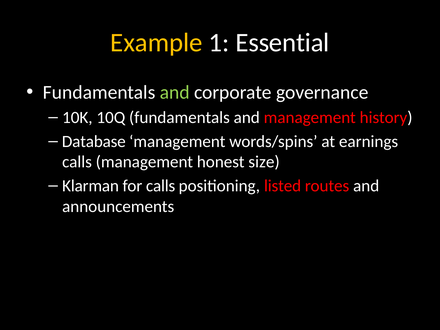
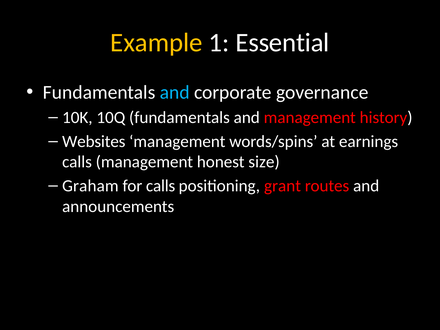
and colour: light green -> light blue (175, 92)
Database: Database -> Websites (94, 141)
Klarman: Klarman -> Graham (90, 186)
listed: listed -> grant (283, 186)
